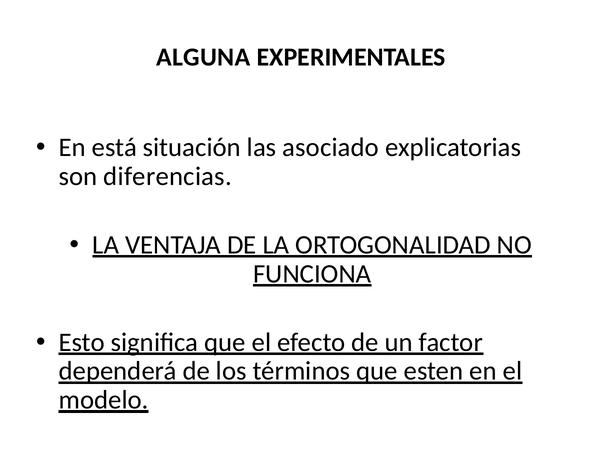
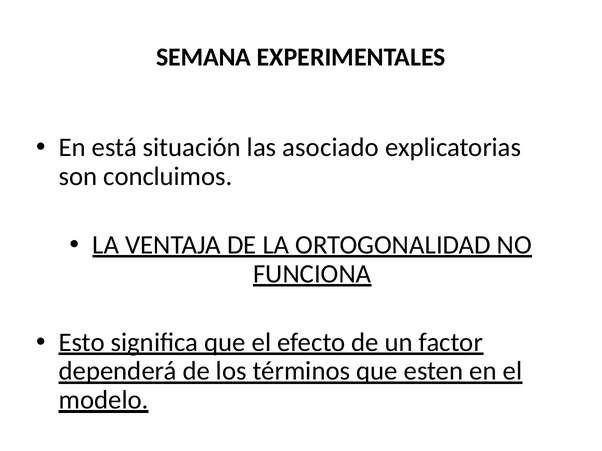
ALGUNA: ALGUNA -> SEMANA (204, 57)
diferencias: diferencias -> concluimos (168, 177)
